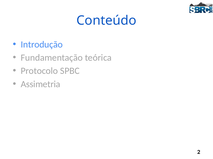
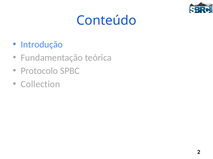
Assimetria: Assimetria -> Collection (40, 84)
